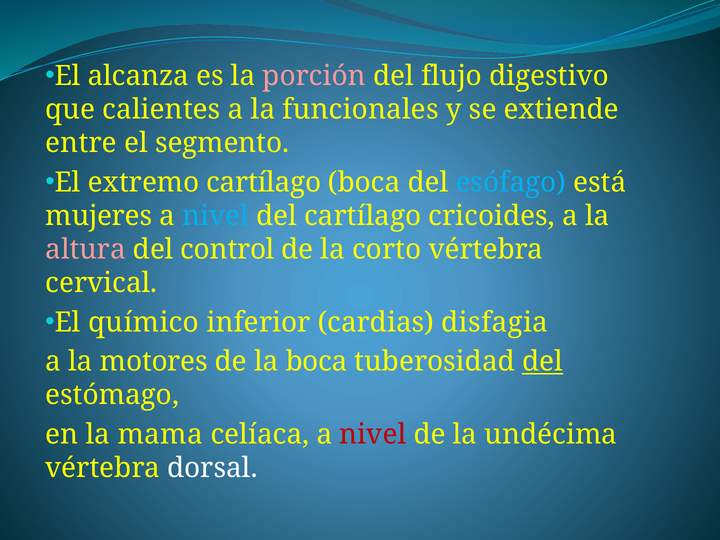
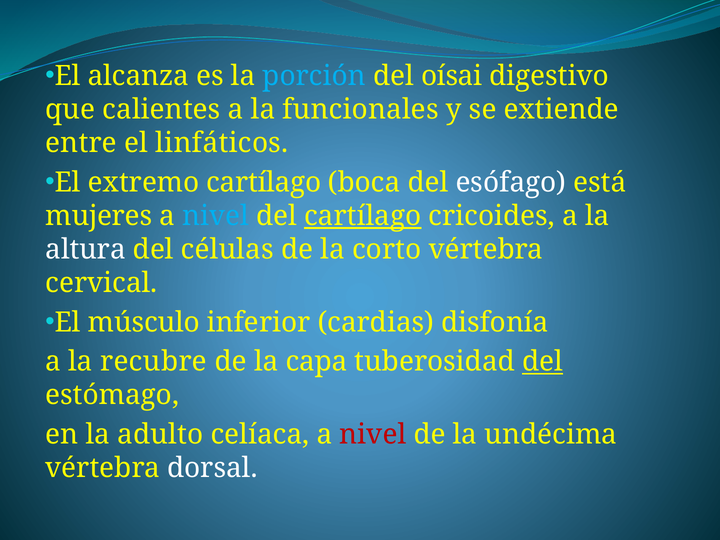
porción colour: pink -> light blue (314, 76)
flujo: flujo -> oísai (452, 76)
segmento: segmento -> linfáticos (222, 143)
esófago colour: light blue -> white (511, 182)
cartílago underline: none -> present (363, 216)
altura colour: pink -> white (86, 250)
control: control -> células (227, 250)
químico: químico -> músculo (144, 322)
disfagia: disfagia -> disfonía (495, 322)
motores: motores -> recubre (154, 362)
la boca: boca -> capa (317, 362)
mama: mama -> adulto (160, 434)
